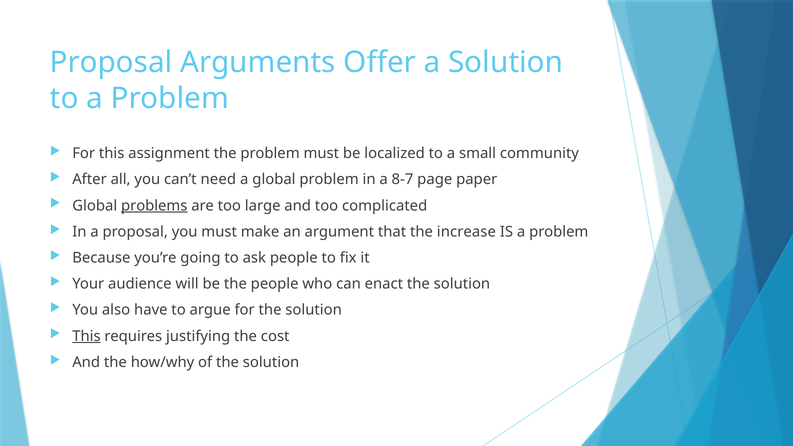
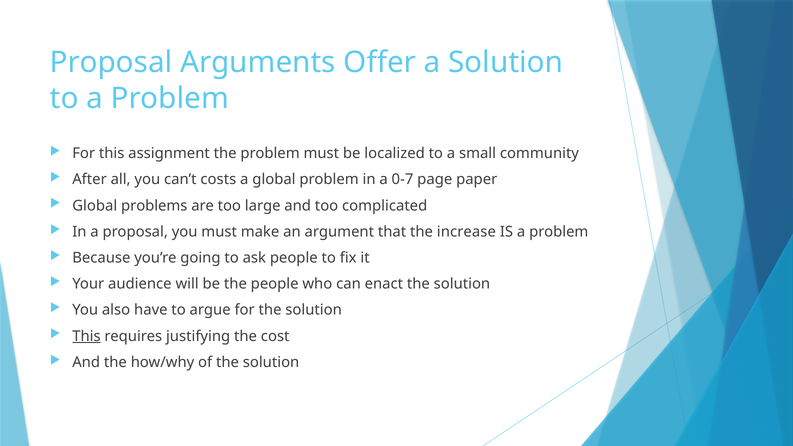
need: need -> costs (218, 180)
8-7: 8-7 -> 0-7 (403, 180)
problems underline: present -> none (154, 206)
